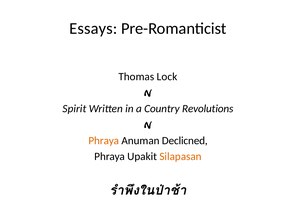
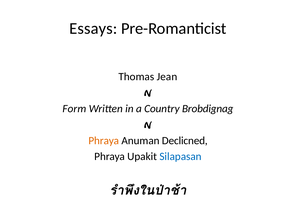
Lock: Lock -> Jean (167, 77)
Spirit: Spirit -> Form (74, 109)
Revolutions: Revolutions -> Brobdignag (208, 109)
Silapasan colour: orange -> blue (181, 157)
